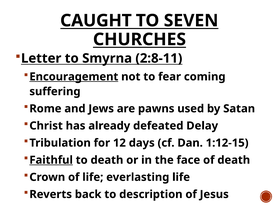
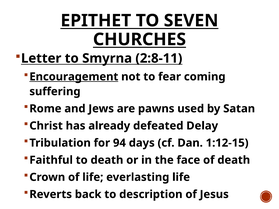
CAUGHT: CAUGHT -> EPITHET (96, 21)
12: 12 -> 94 (119, 143)
Faithful underline: present -> none (51, 160)
